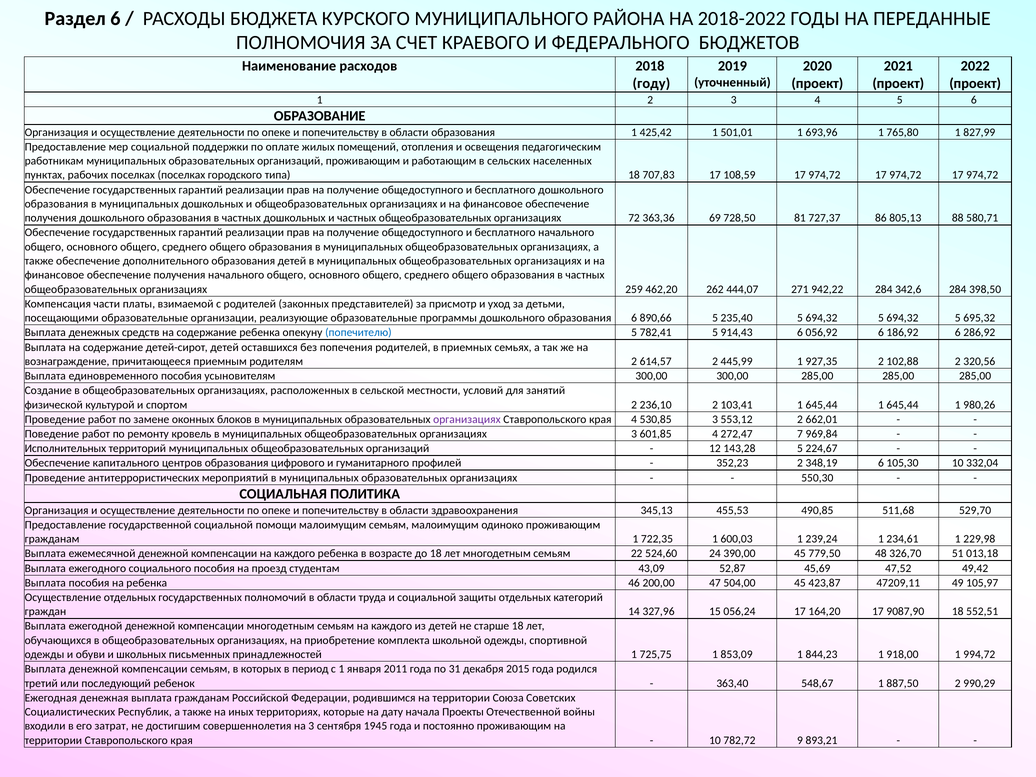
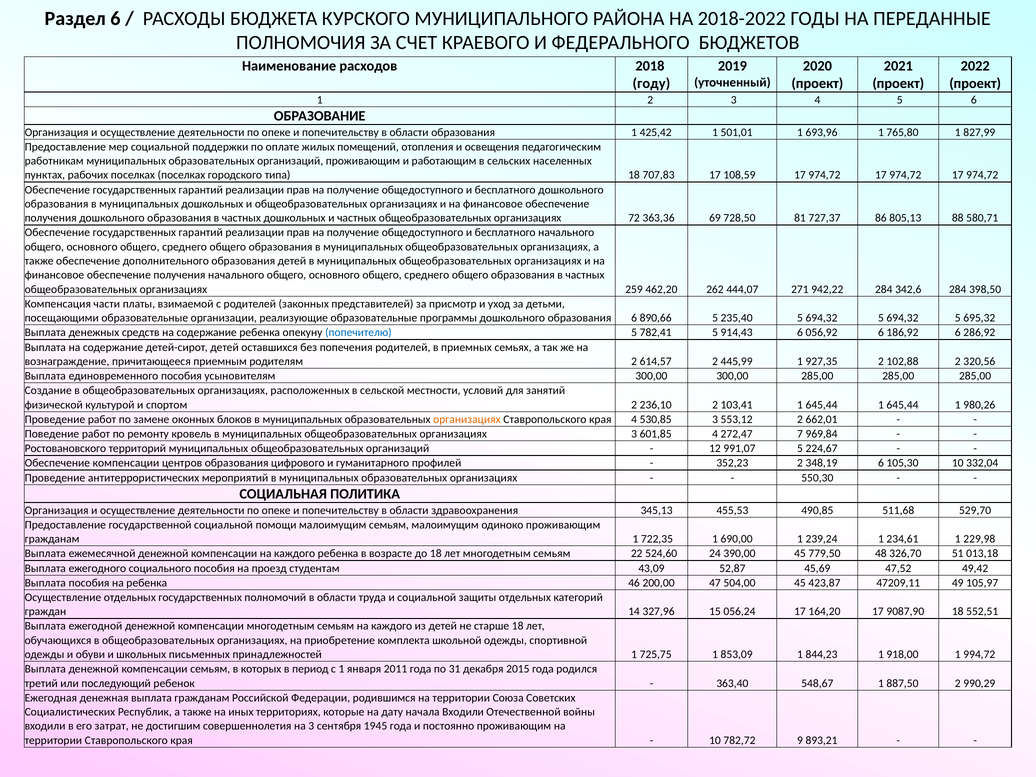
организациях colour: purple -> orange (467, 419)
Исполнительных: Исполнительных -> Ростовановского (65, 449)
143,28: 143,28 -> 991,07 (739, 449)
Обеспечение капитального: капитального -> компенсации (126, 463)
600,03: 600,03 -> 690,00 (737, 539)
начала Проекты: Проекты -> Входили (463, 712)
